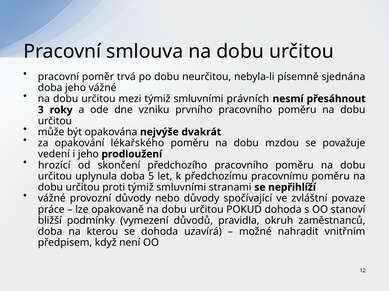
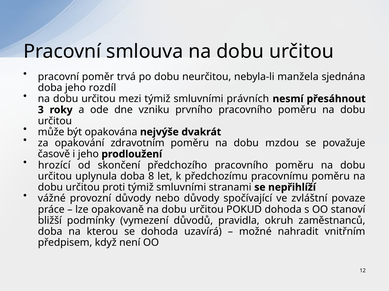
písemně: písemně -> manžela (298, 77)
jeho vážné: vážné -> rozdíl (102, 88)
lékařského: lékařského -> zdravotním (138, 143)
vedení: vedení -> časově (54, 154)
5: 5 -> 8 (151, 177)
